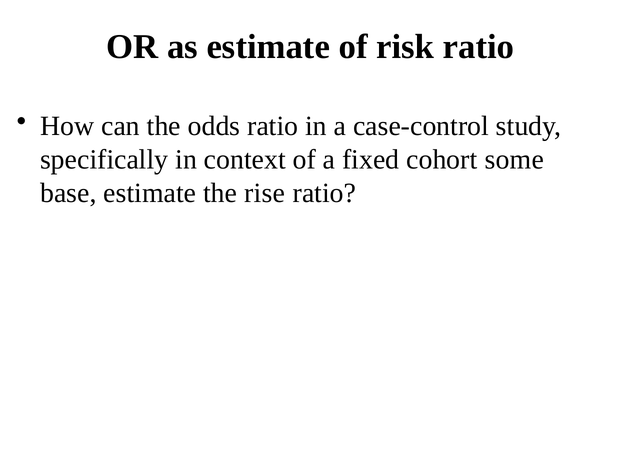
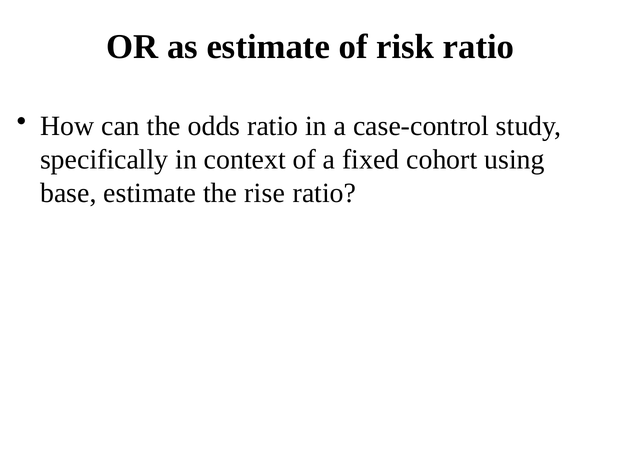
some: some -> using (515, 159)
